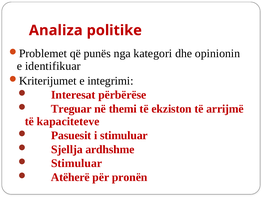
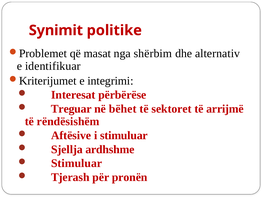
Analiza: Analiza -> Synimit (56, 30)
punës: punës -> masat (97, 53)
kategori: kategori -> shërbim (153, 53)
opinionin: opinionin -> alternativ (217, 53)
themi: themi -> bëhet (123, 109)
ekziston: ekziston -> sektoret (172, 109)
kapaciteteve: kapaciteteve -> rëndësishëm (68, 121)
Pasuesit: Pasuesit -> Aftësive (71, 135)
Atëherë: Atëherë -> Tjerash (70, 177)
